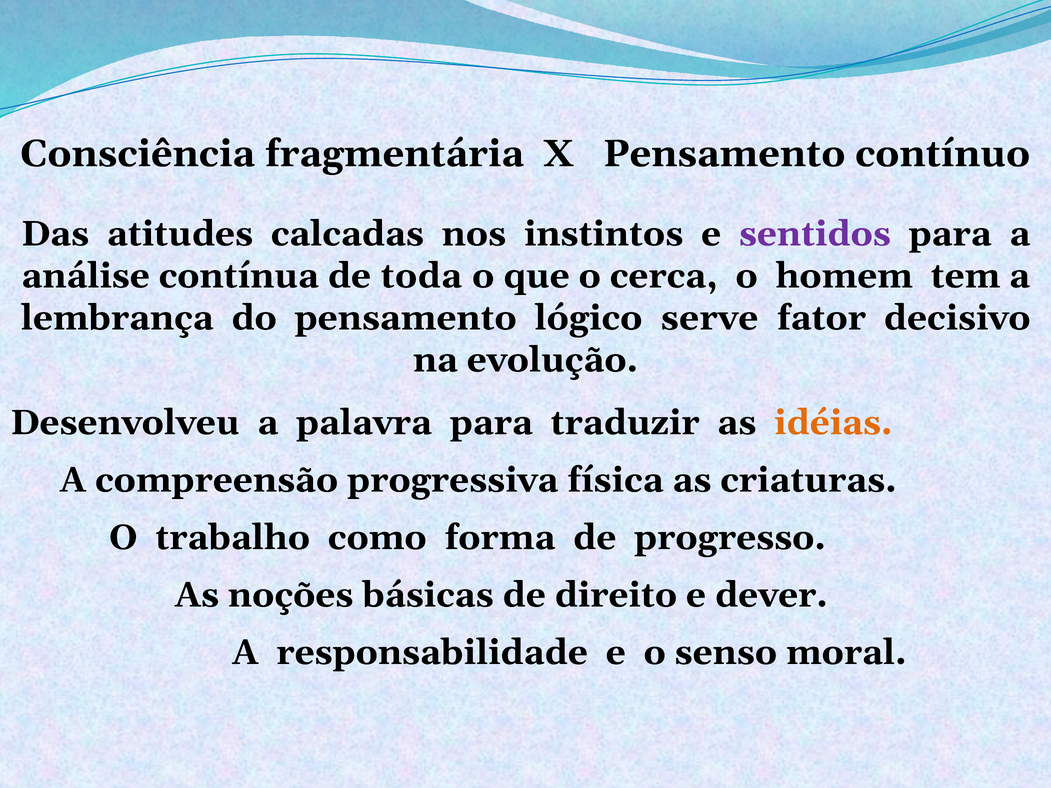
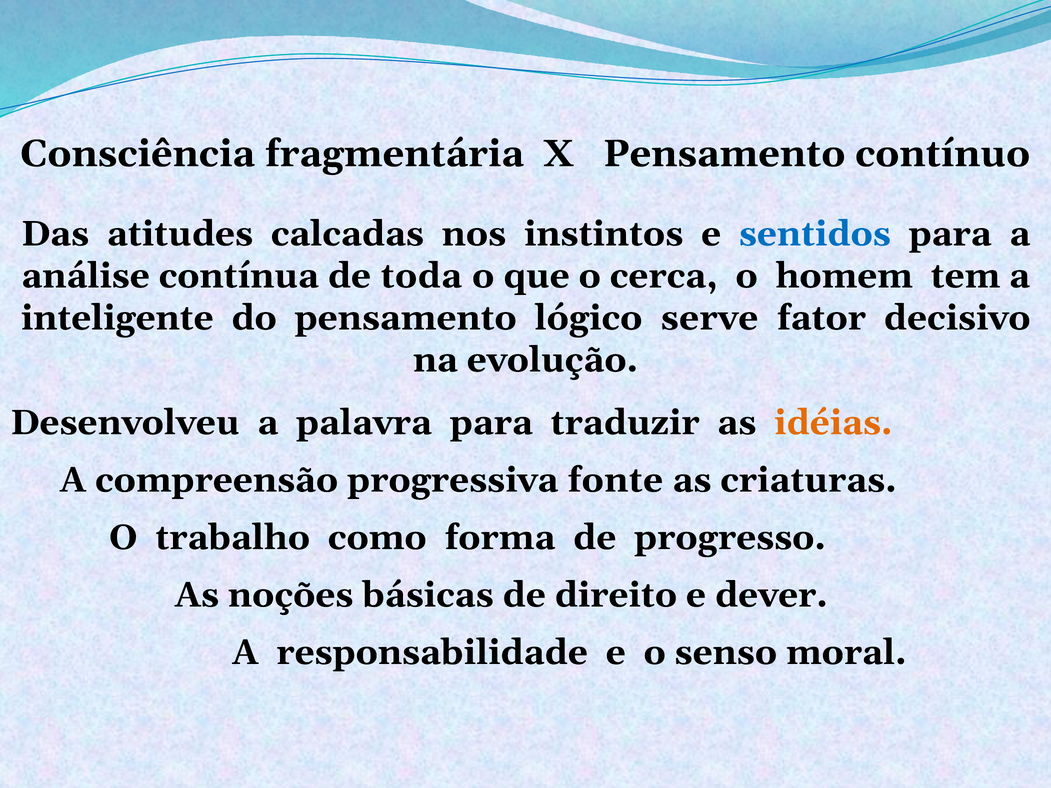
sentidos colour: purple -> blue (815, 234)
lembrança: lembrança -> inteligente (117, 318)
física: física -> fonte (615, 480)
